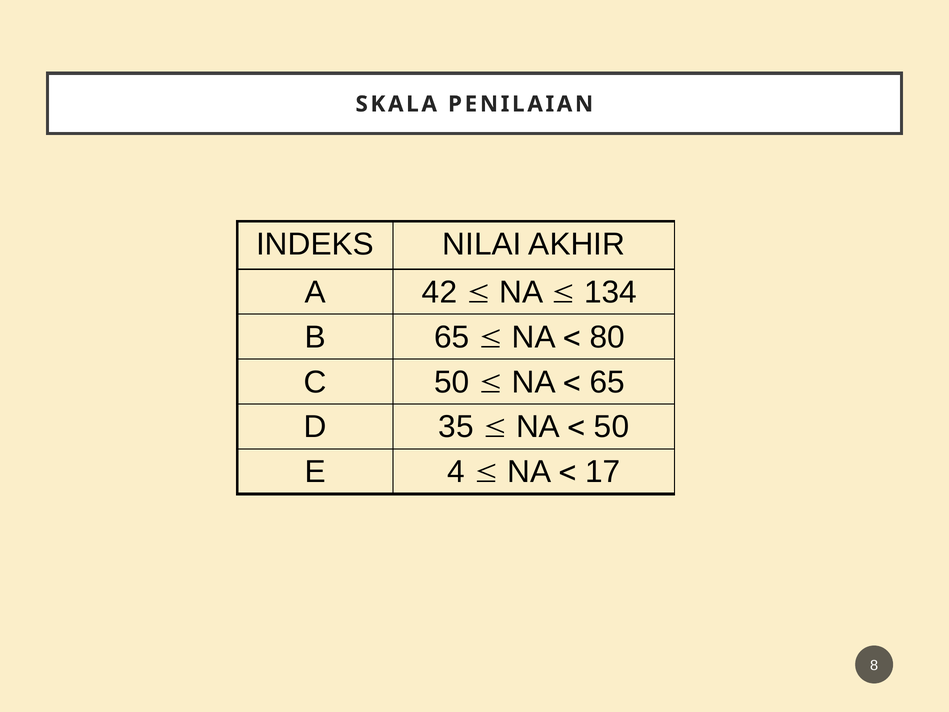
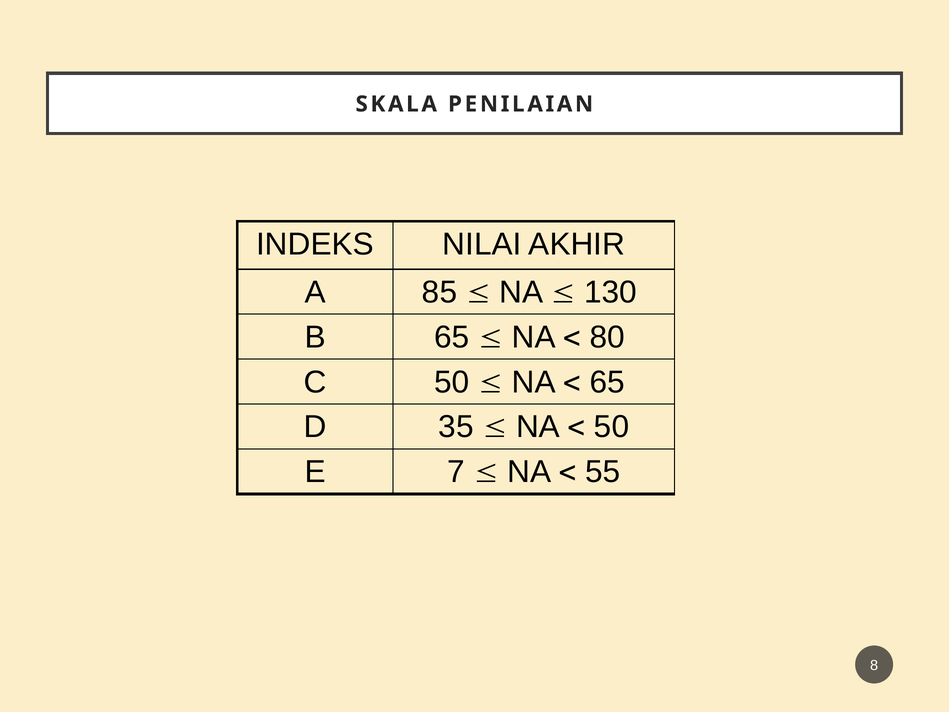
42: 42 -> 85 (440, 292)
134: 134 -> 130 (611, 292)
4: 4 -> 7 (456, 472)
17: 17 -> 55 (603, 472)
